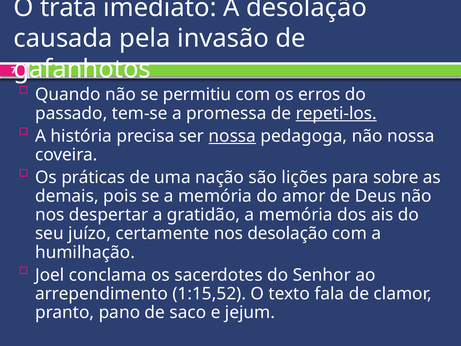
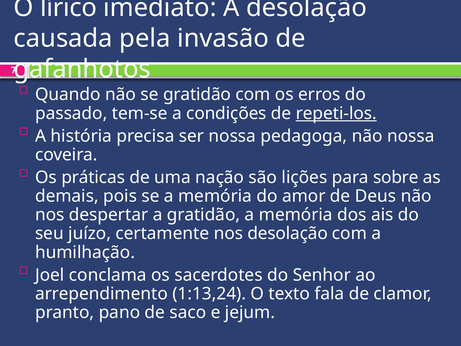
trata: trata -> lírico (69, 8)
se permitiu: permitiu -> gratidão (197, 95)
promessa: promessa -> condições (226, 113)
nossa underline: present -> none (232, 136)
1:15,52: 1:15,52 -> 1:13,24 (209, 294)
